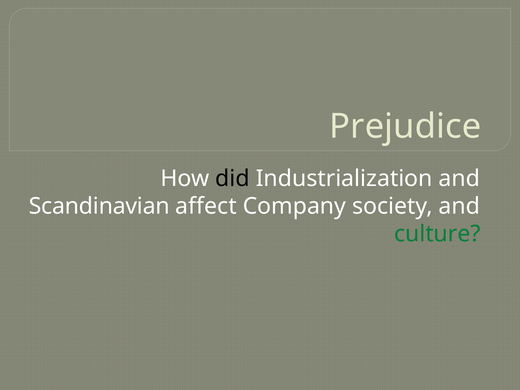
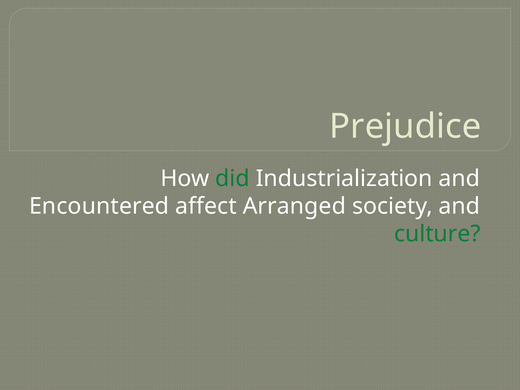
did colour: black -> green (233, 178)
Scandinavian: Scandinavian -> Encountered (99, 206)
Company: Company -> Arranged (294, 206)
